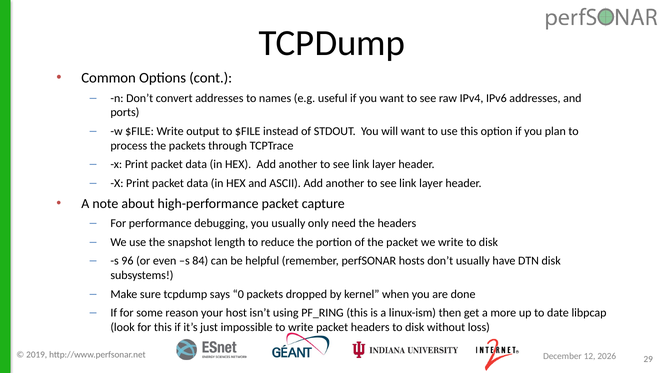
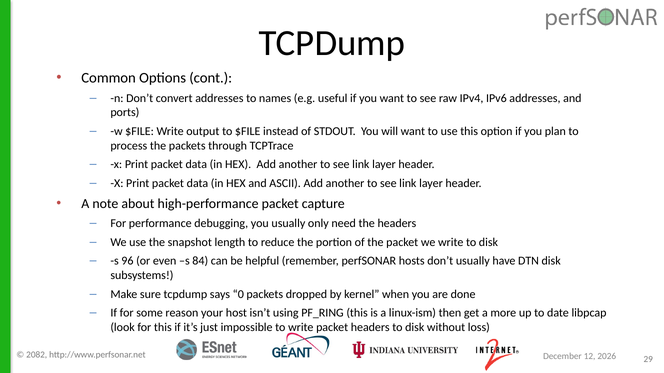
2019: 2019 -> 2082 (37, 355)
